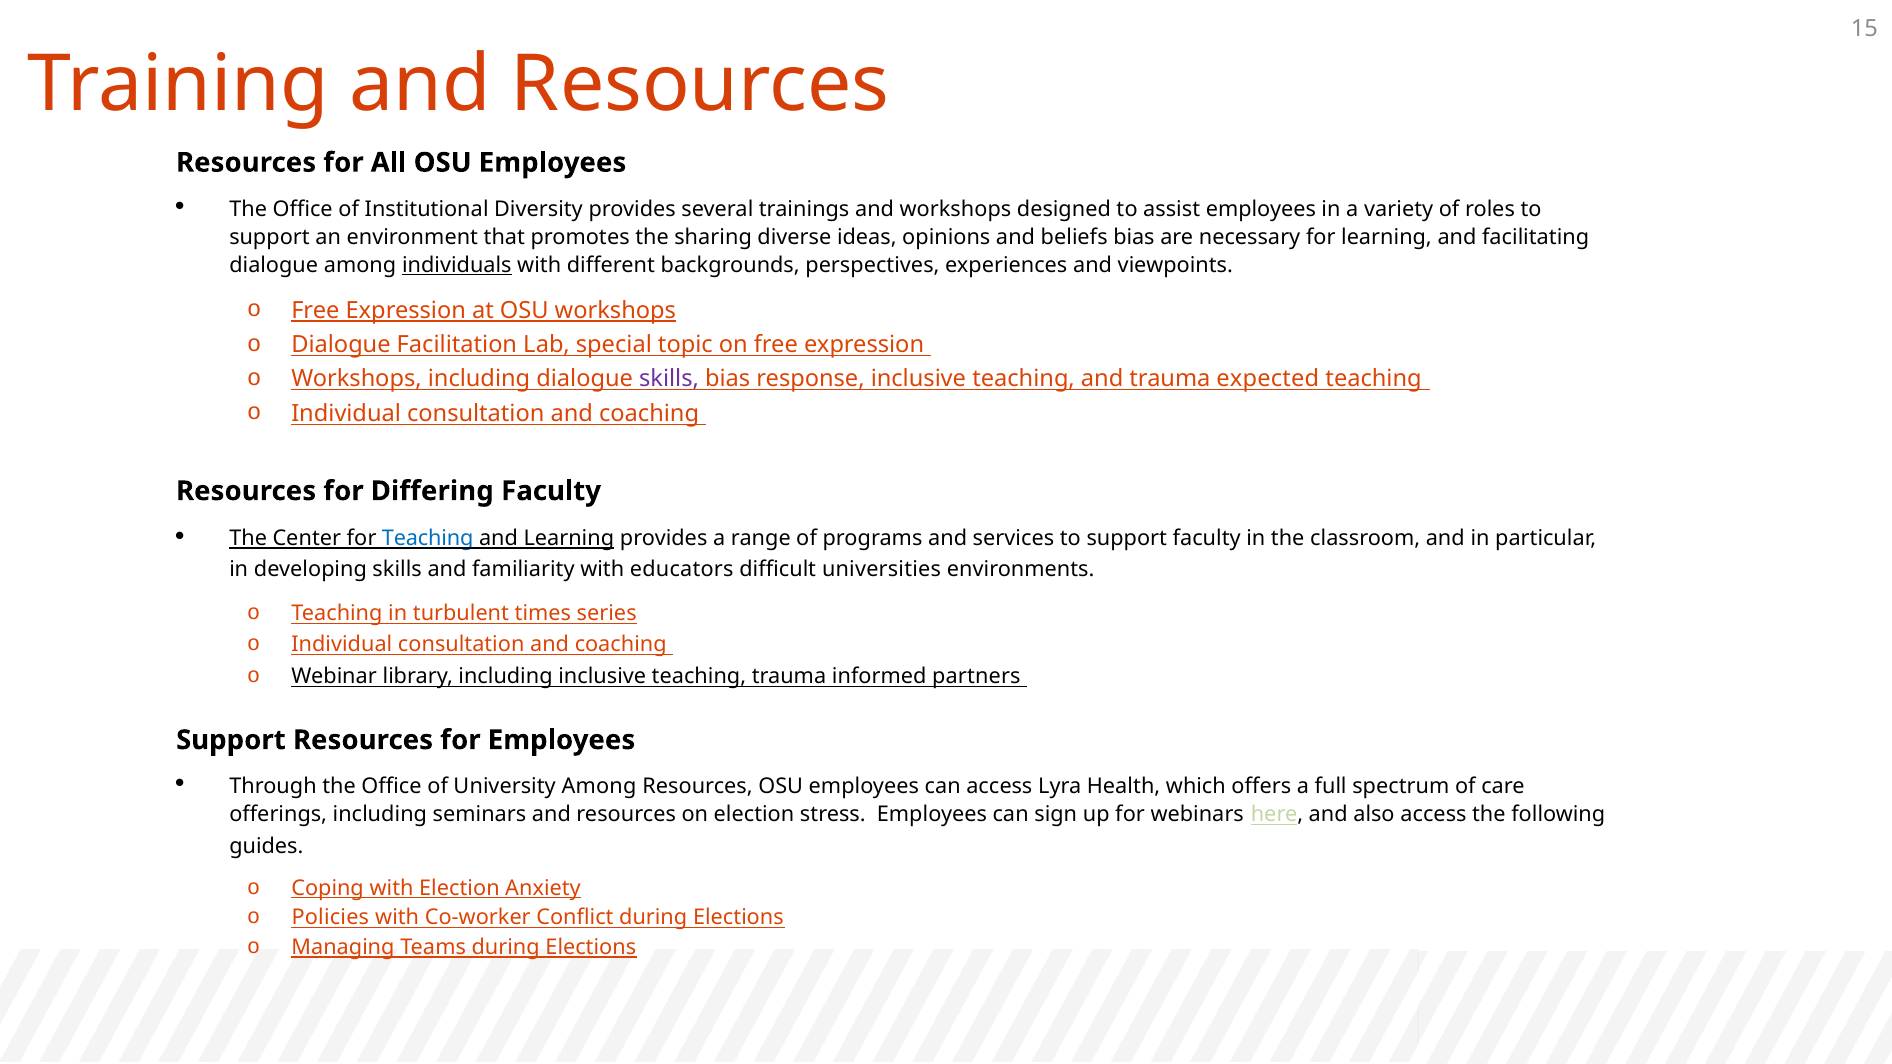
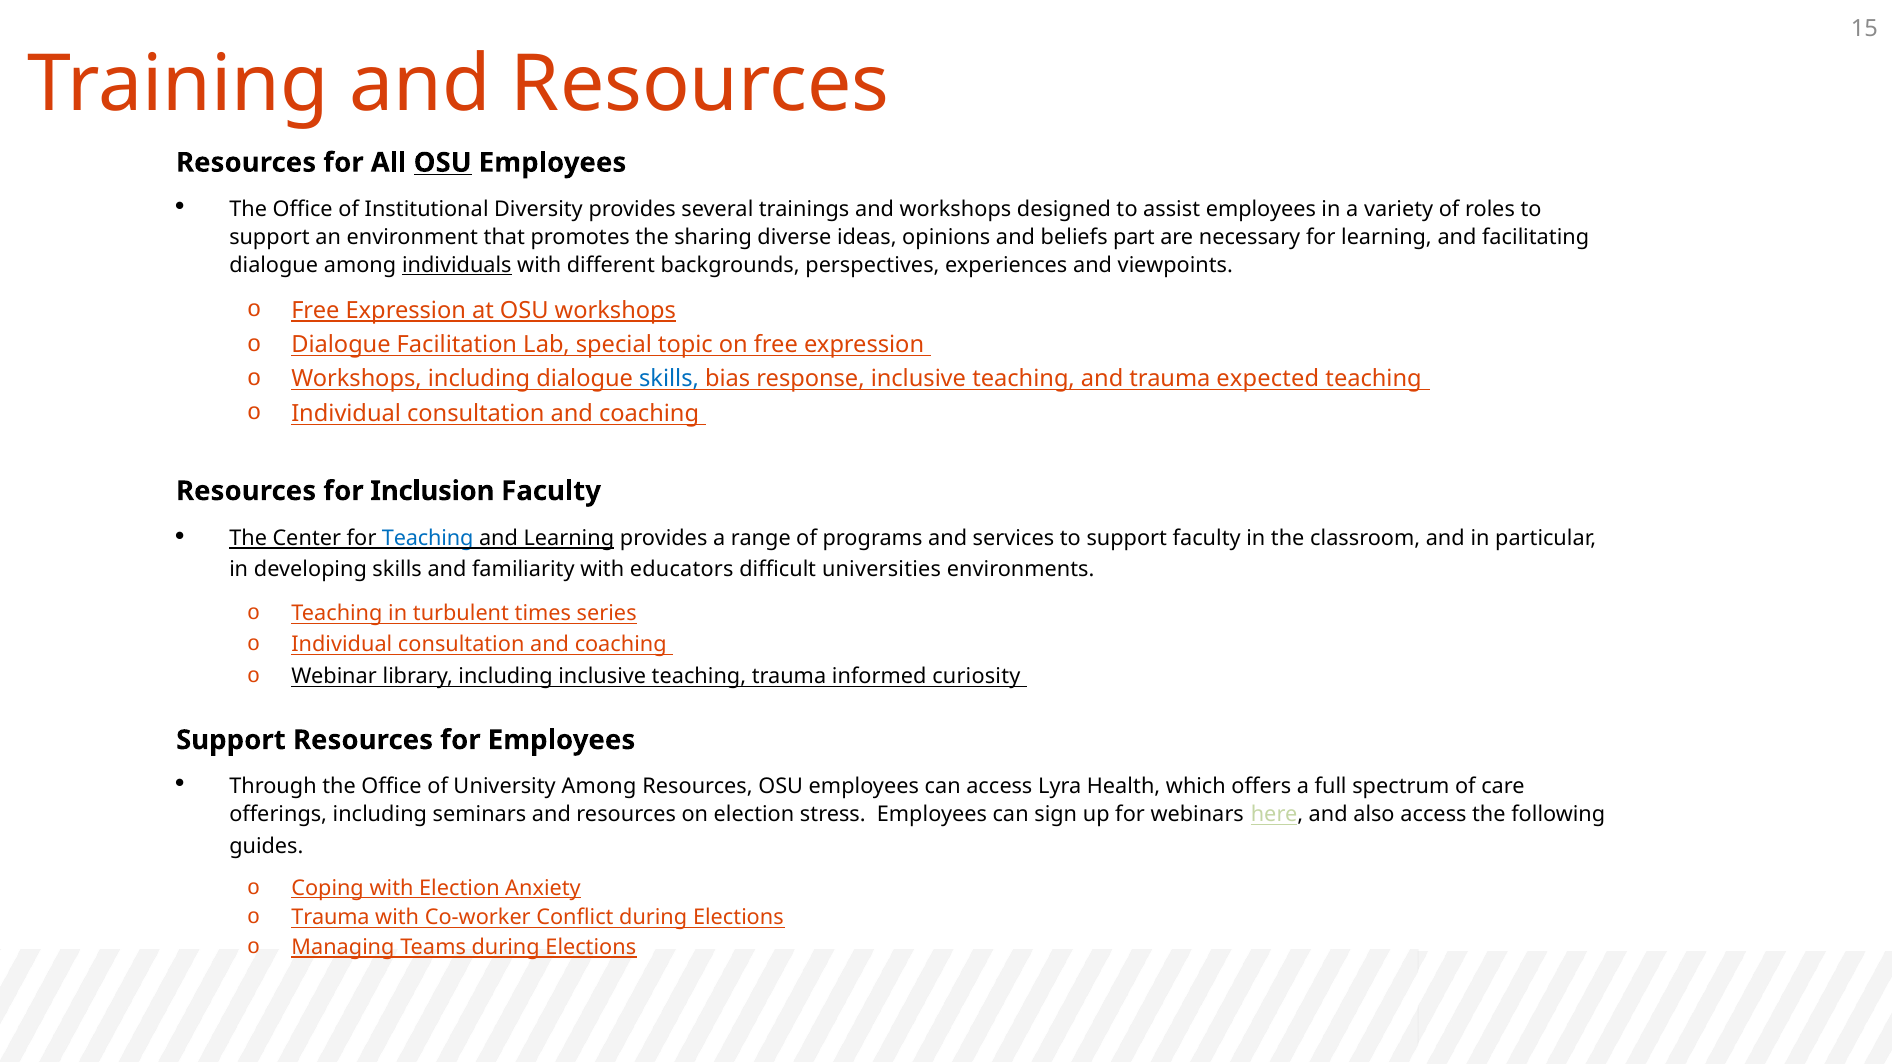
OSU underline: none -> present (443, 163)
beliefs bias: bias -> part (1134, 237)
skills colour: purple -> blue (669, 379)
Differing: Differing -> Inclusion (432, 491)
partners: partners -> curiosity (976, 677)
Policies: Policies -> Trauma (330, 918)
